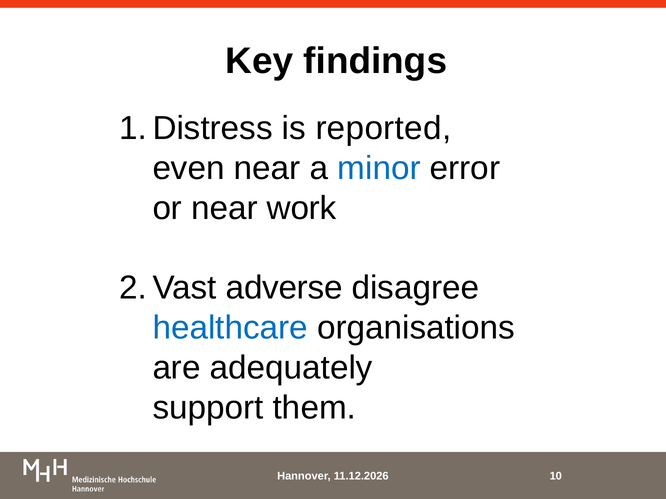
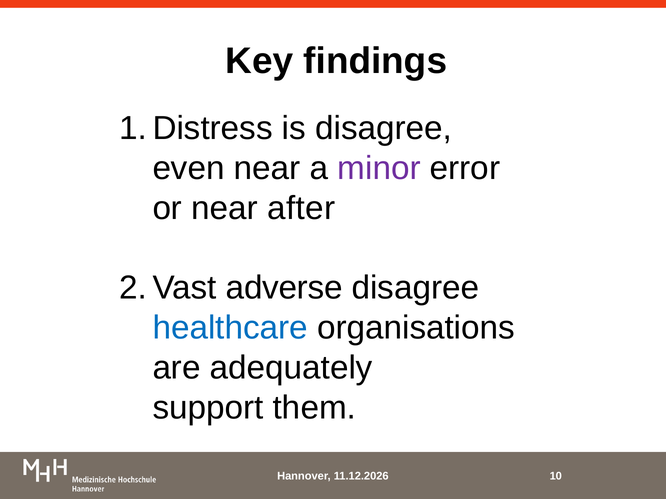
is reported: reported -> disagree (384, 128)
minor colour: blue -> purple (379, 168)
work: work -> after (301, 208)
